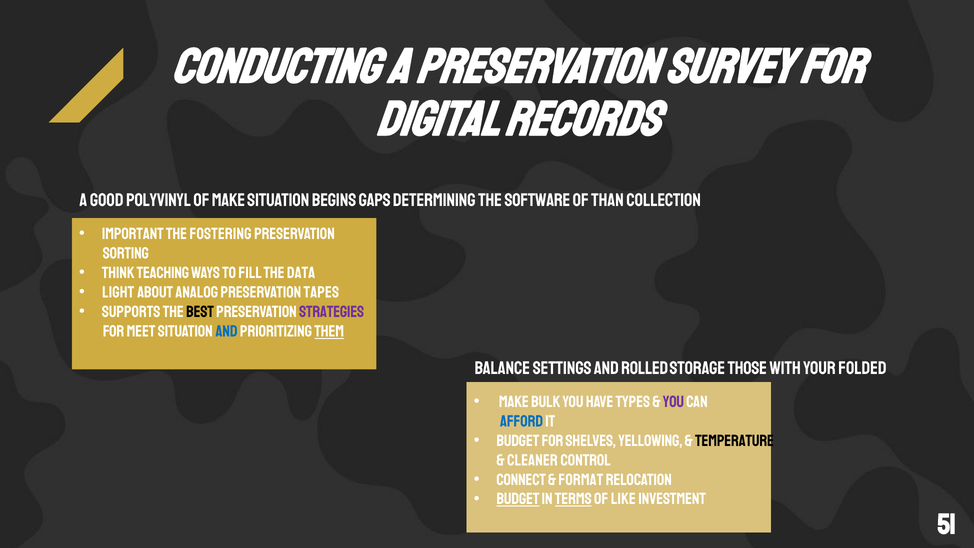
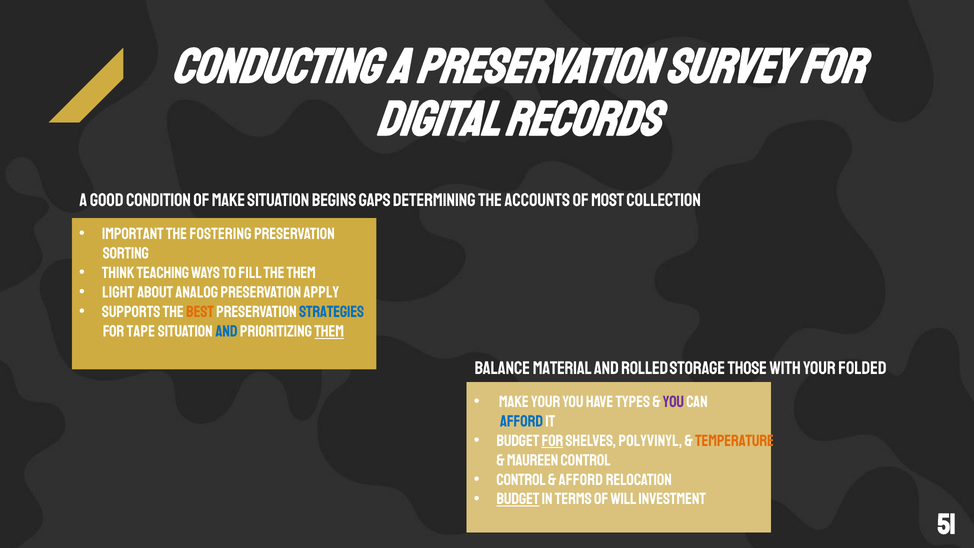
polyvinyl: polyvinyl -> condition (159, 200)
software: software -> accounts (537, 200)
than: than -> most (608, 200)
the data: data -> them (301, 273)
tapes: tapes -> apply (321, 292)
best colour: black -> orange (200, 312)
strategies colour: purple -> blue (332, 312)
meet: meet -> tape (141, 331)
settings: settings -> material (562, 368)
make bulk: bulk -> your (546, 402)
for underline: none -> present (553, 441)
yellowing: yellowing -> polyvinyl (650, 441)
temperature colour: black -> orange (735, 441)
Cleaner: Cleaner -> Maureen (533, 460)
Connect: Connect -> Control (521, 480)
format: format -> afford (581, 480)
terms underline: present -> none (573, 499)
like: like -> will (623, 499)
